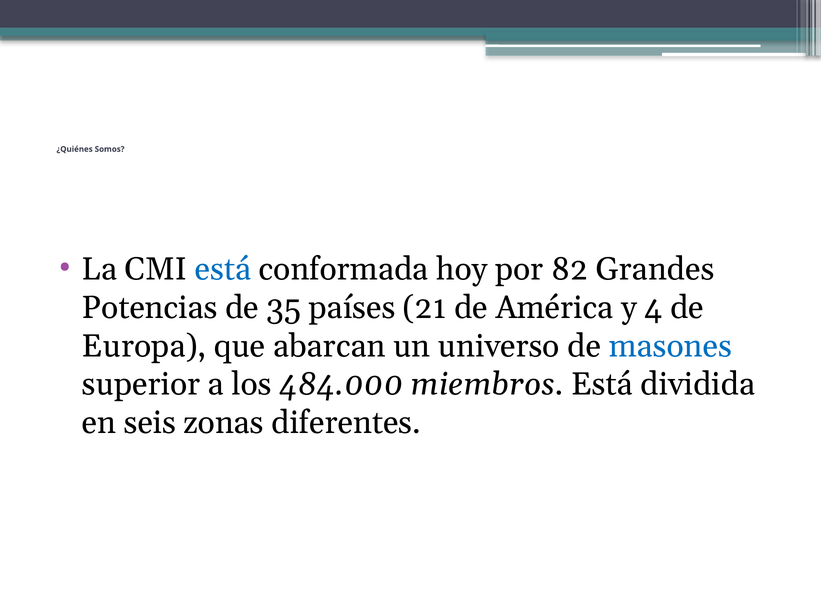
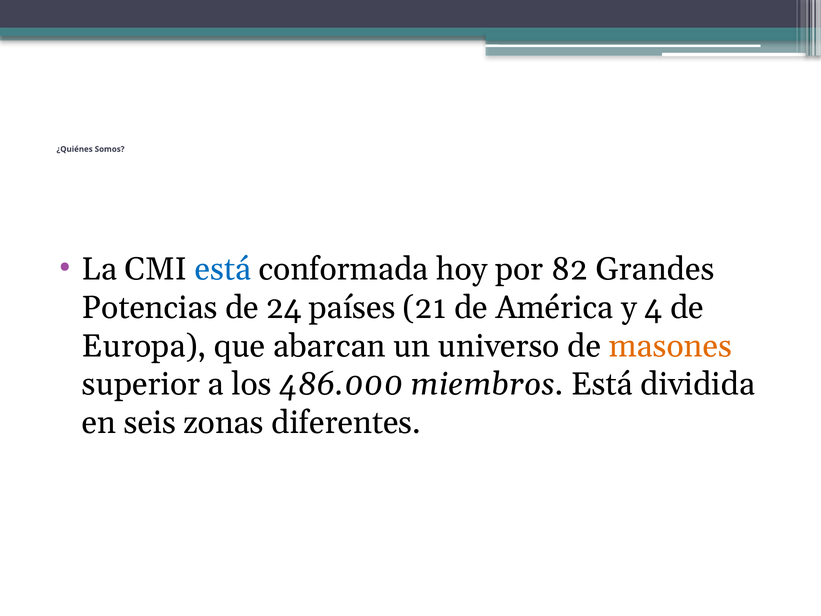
35: 35 -> 24 (284, 307)
masones colour: blue -> orange (670, 346)
484.000: 484.000 -> 486.000 (341, 384)
